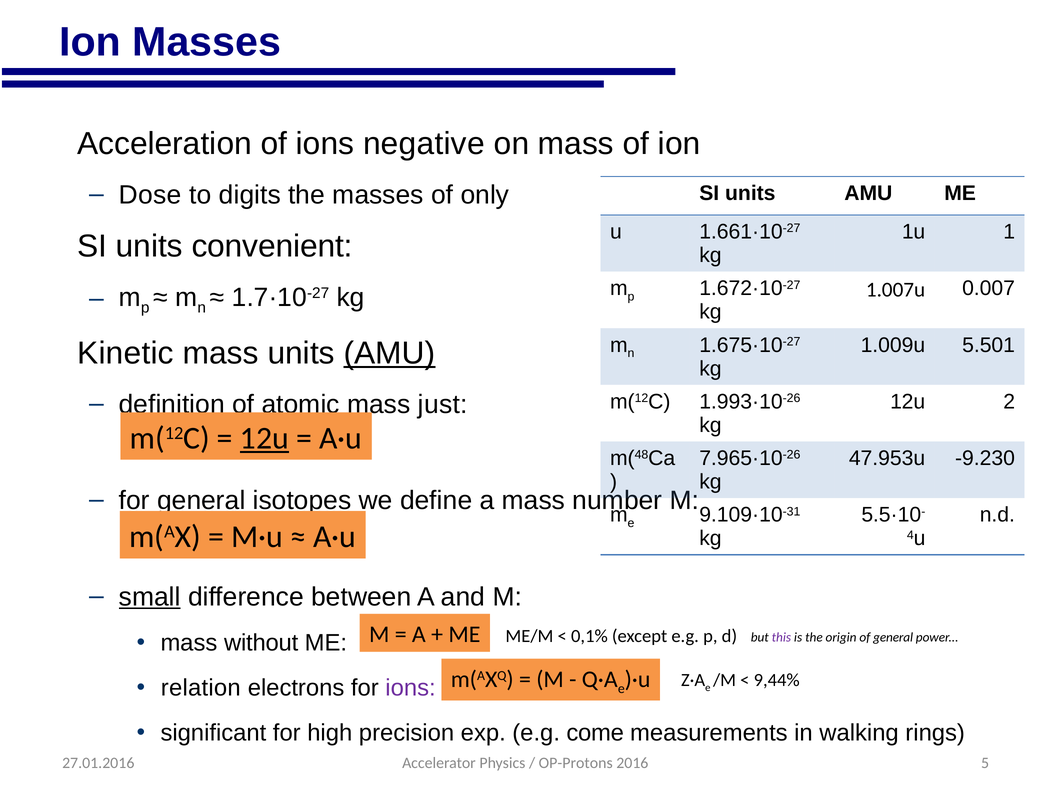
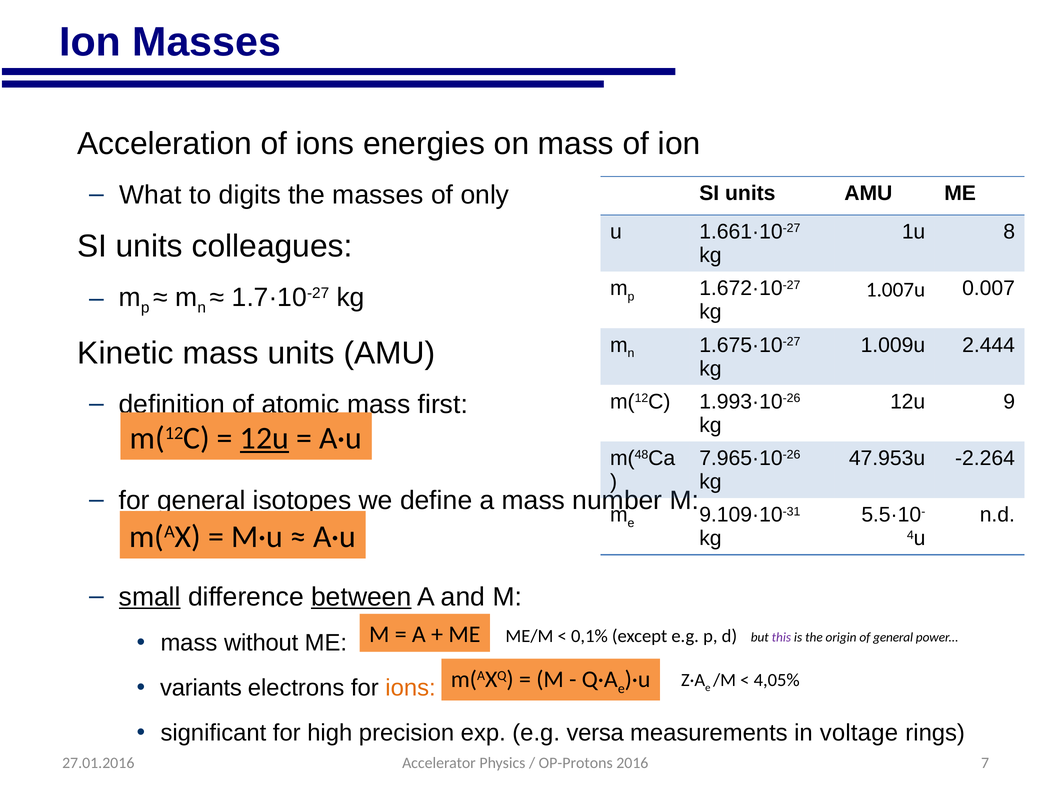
negative: negative -> energies (424, 144)
Dose: Dose -> What (150, 195)
1: 1 -> 8 (1009, 232)
convenient: convenient -> colleagues (272, 247)
5.501: 5.501 -> 2.444 (989, 345)
AMU underline: present -> none (389, 354)
just: just -> first (443, 404)
2: 2 -> 9 (1009, 402)
-9.230: -9.230 -> -2.264 (985, 458)
between underline: none -> present (361, 597)
9,44%: 9,44% -> 4,05% (777, 680)
relation: relation -> variants (201, 688)
ions colour: purple -> orange (411, 688)
come: come -> versa (595, 733)
walking: walking -> voltage (859, 733)
5: 5 -> 7 (985, 763)
